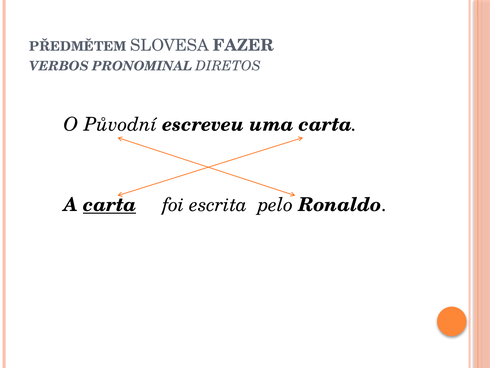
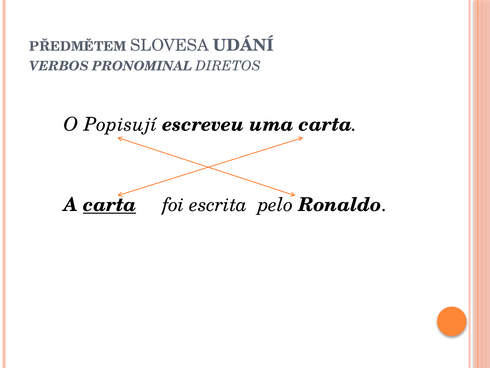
FAZER: FAZER -> UDÁNÍ (243, 45)
Původní: Původní -> Popisují (120, 124)
